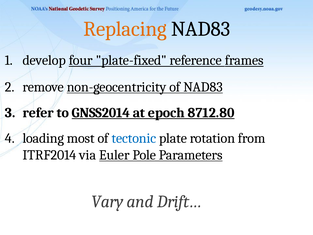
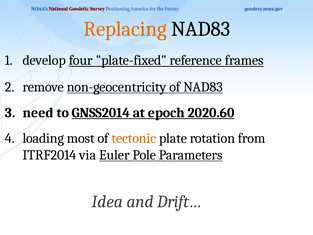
refer: refer -> need (38, 113)
8712.80: 8712.80 -> 2020.60 (211, 113)
tectonic colour: blue -> orange (134, 138)
Vary: Vary -> Idea (107, 202)
